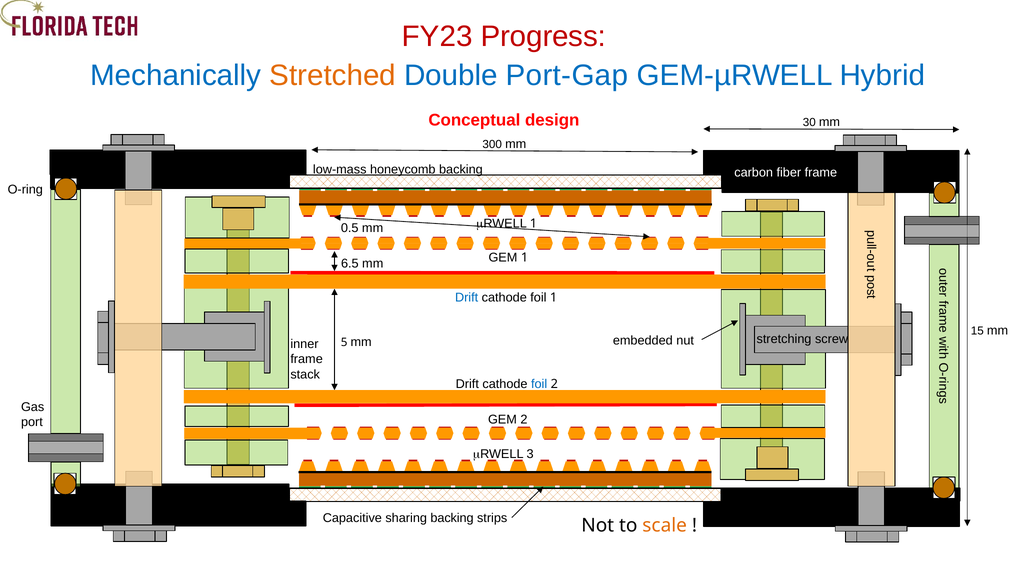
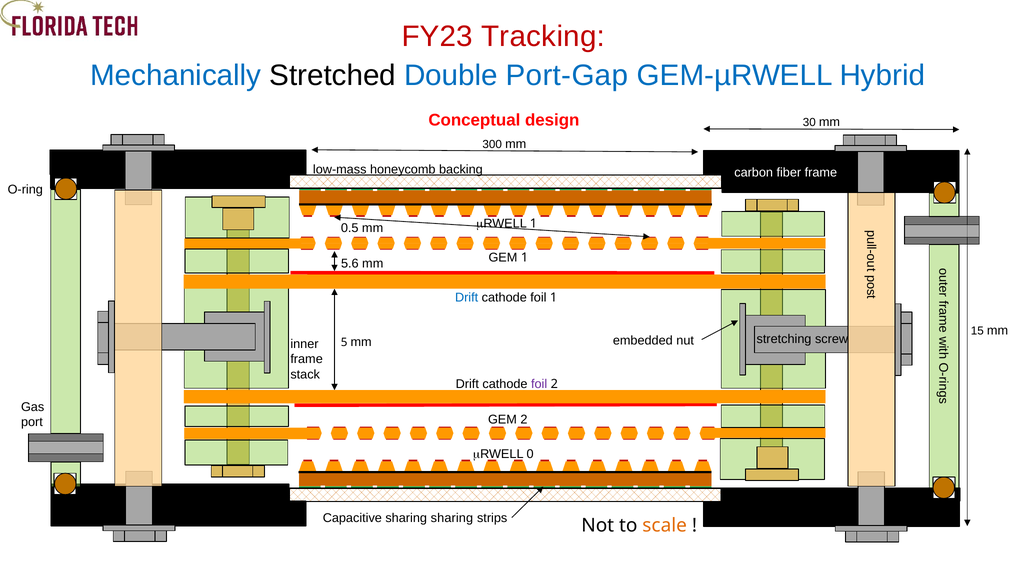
Progress: Progress -> Tracking (543, 37)
Stretched colour: orange -> black (333, 76)
6.5: 6.5 -> 5.6 (350, 264)
foil colour: blue -> purple (539, 384)
3: 3 -> 0 (530, 455)
sharing backing: backing -> sharing (452, 518)
